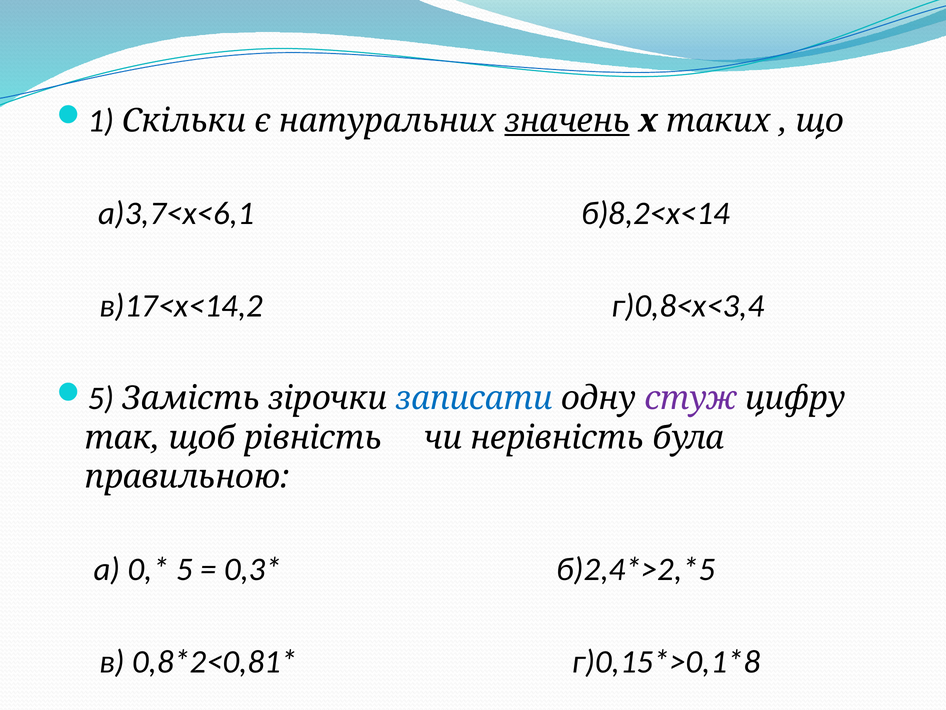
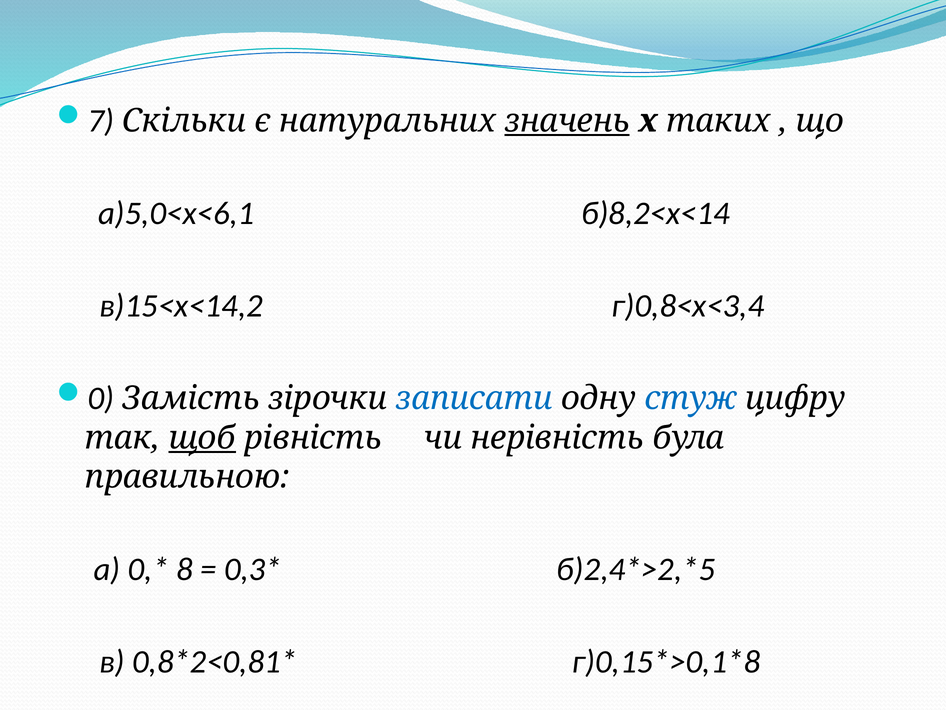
1: 1 -> 7 (101, 121)
а)3,7<х<6,1: а)3,7<х<6,1 -> а)5,0<х<6,1 (176, 213)
в)17<х<14,2: в)17<х<14,2 -> в)15<х<14,2 (181, 306)
5: 5 -> 0 (101, 398)
стуж colour: purple -> blue (691, 398)
щоб underline: none -> present (202, 437)
5: 5 -> 8 (185, 569)
